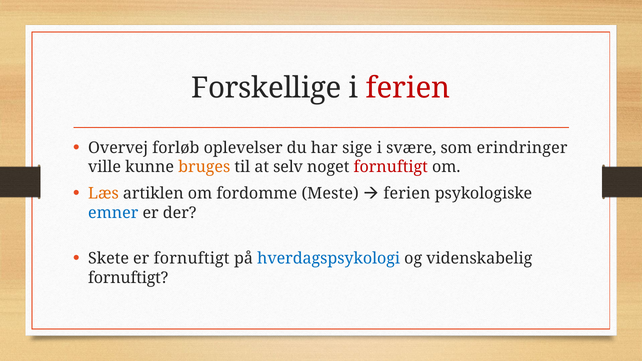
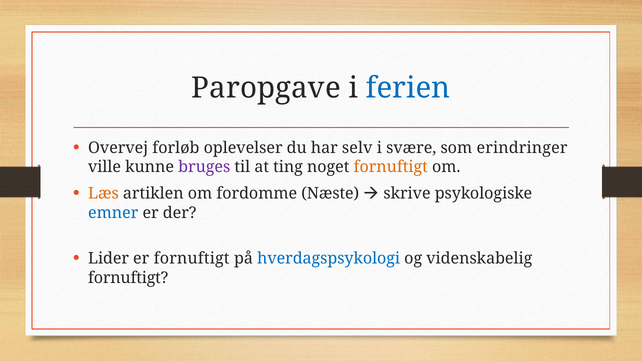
Forskellige: Forskellige -> Paropgave (266, 88)
ferien colour: red -> blue (408, 88)
sige: sige -> selv (357, 148)
bruges colour: orange -> purple (204, 167)
selv: selv -> ting (288, 167)
fornuftigt colour: red -> orange (391, 167)
Meste: Meste -> Næste (330, 194)
ferien: ferien -> skrive (407, 194)
Skete: Skete -> Lider (109, 259)
